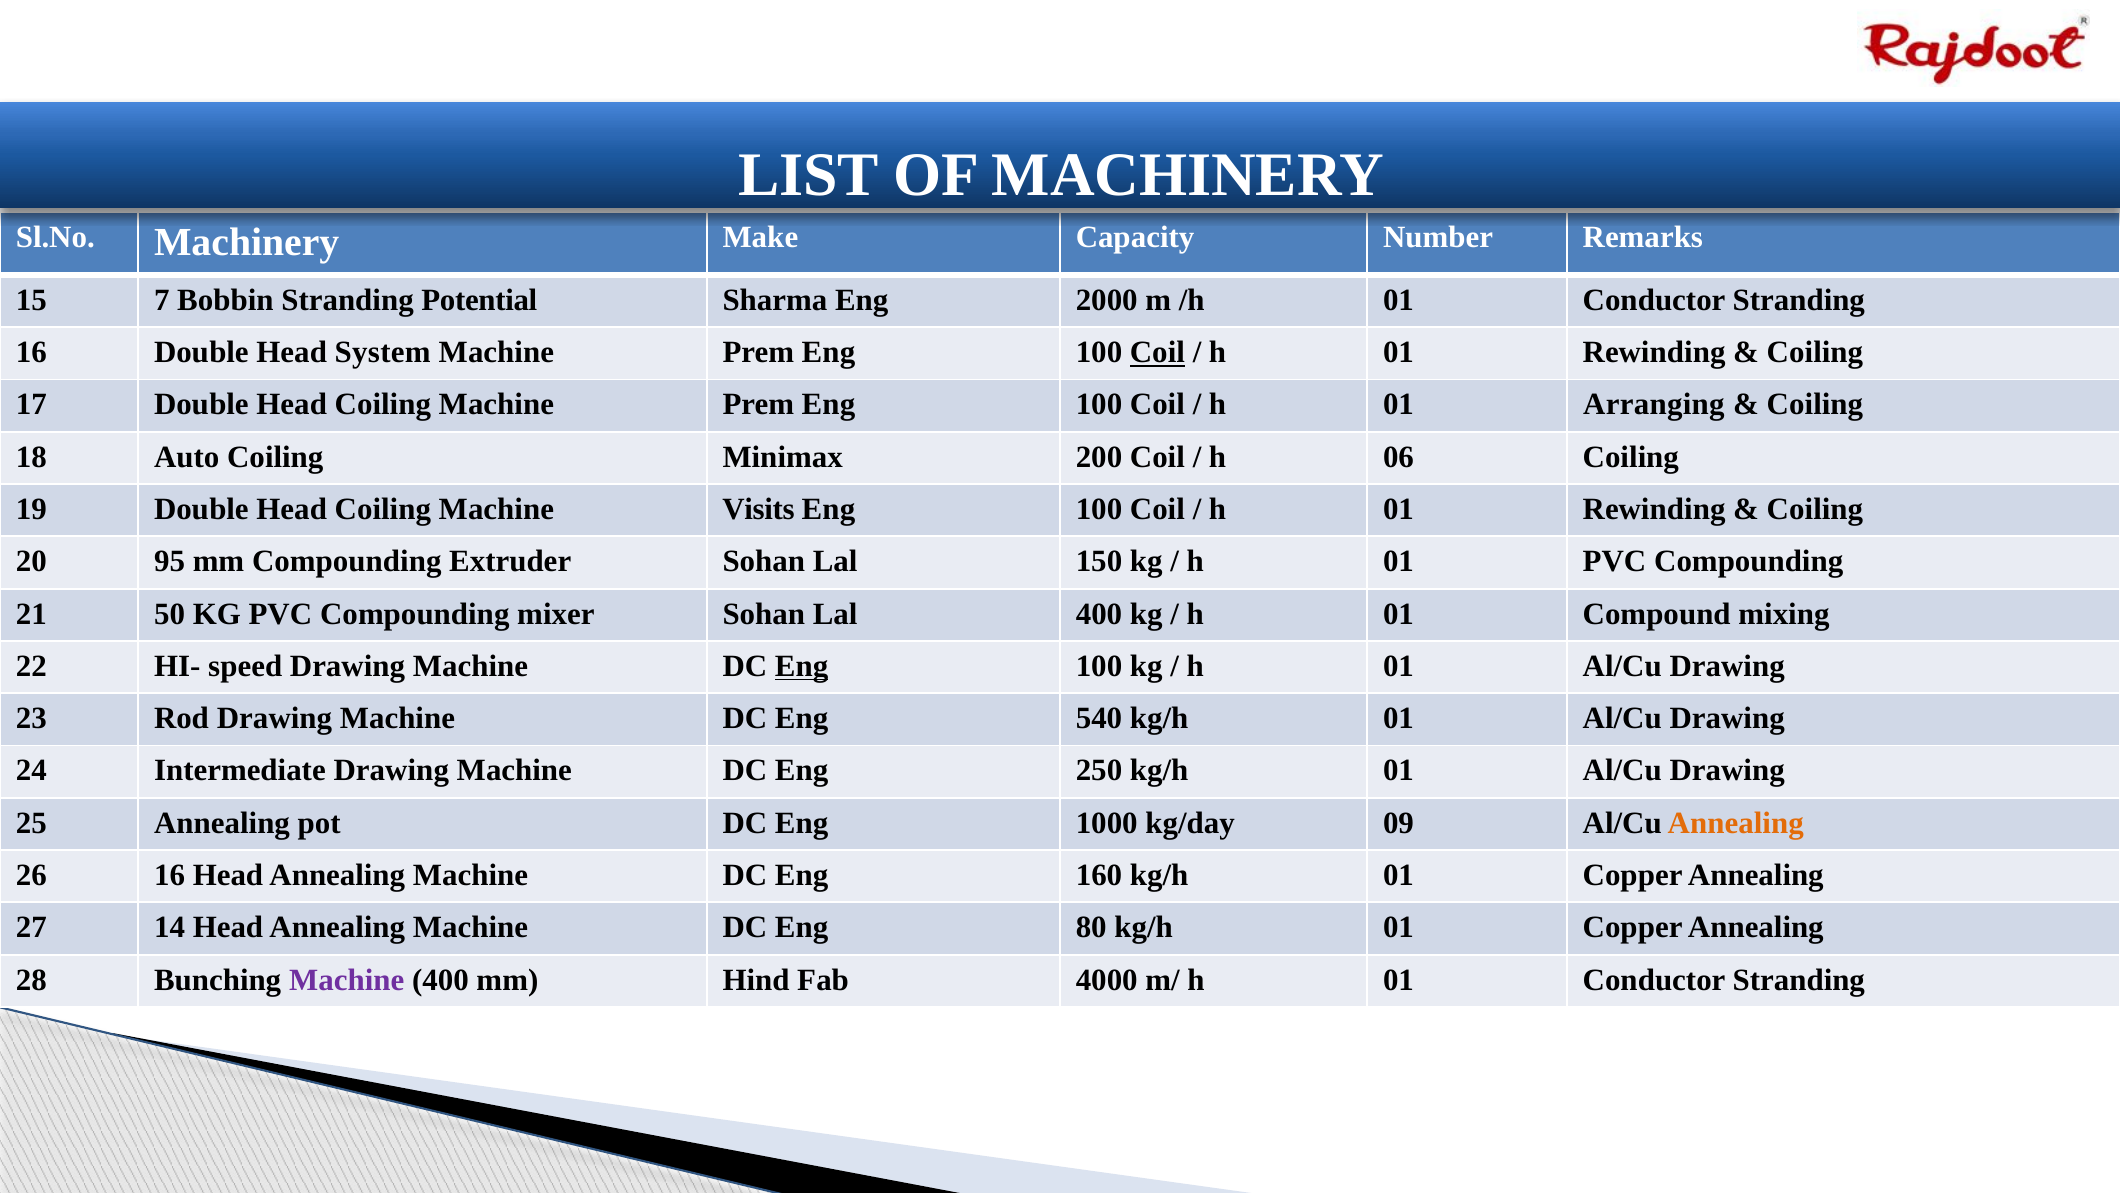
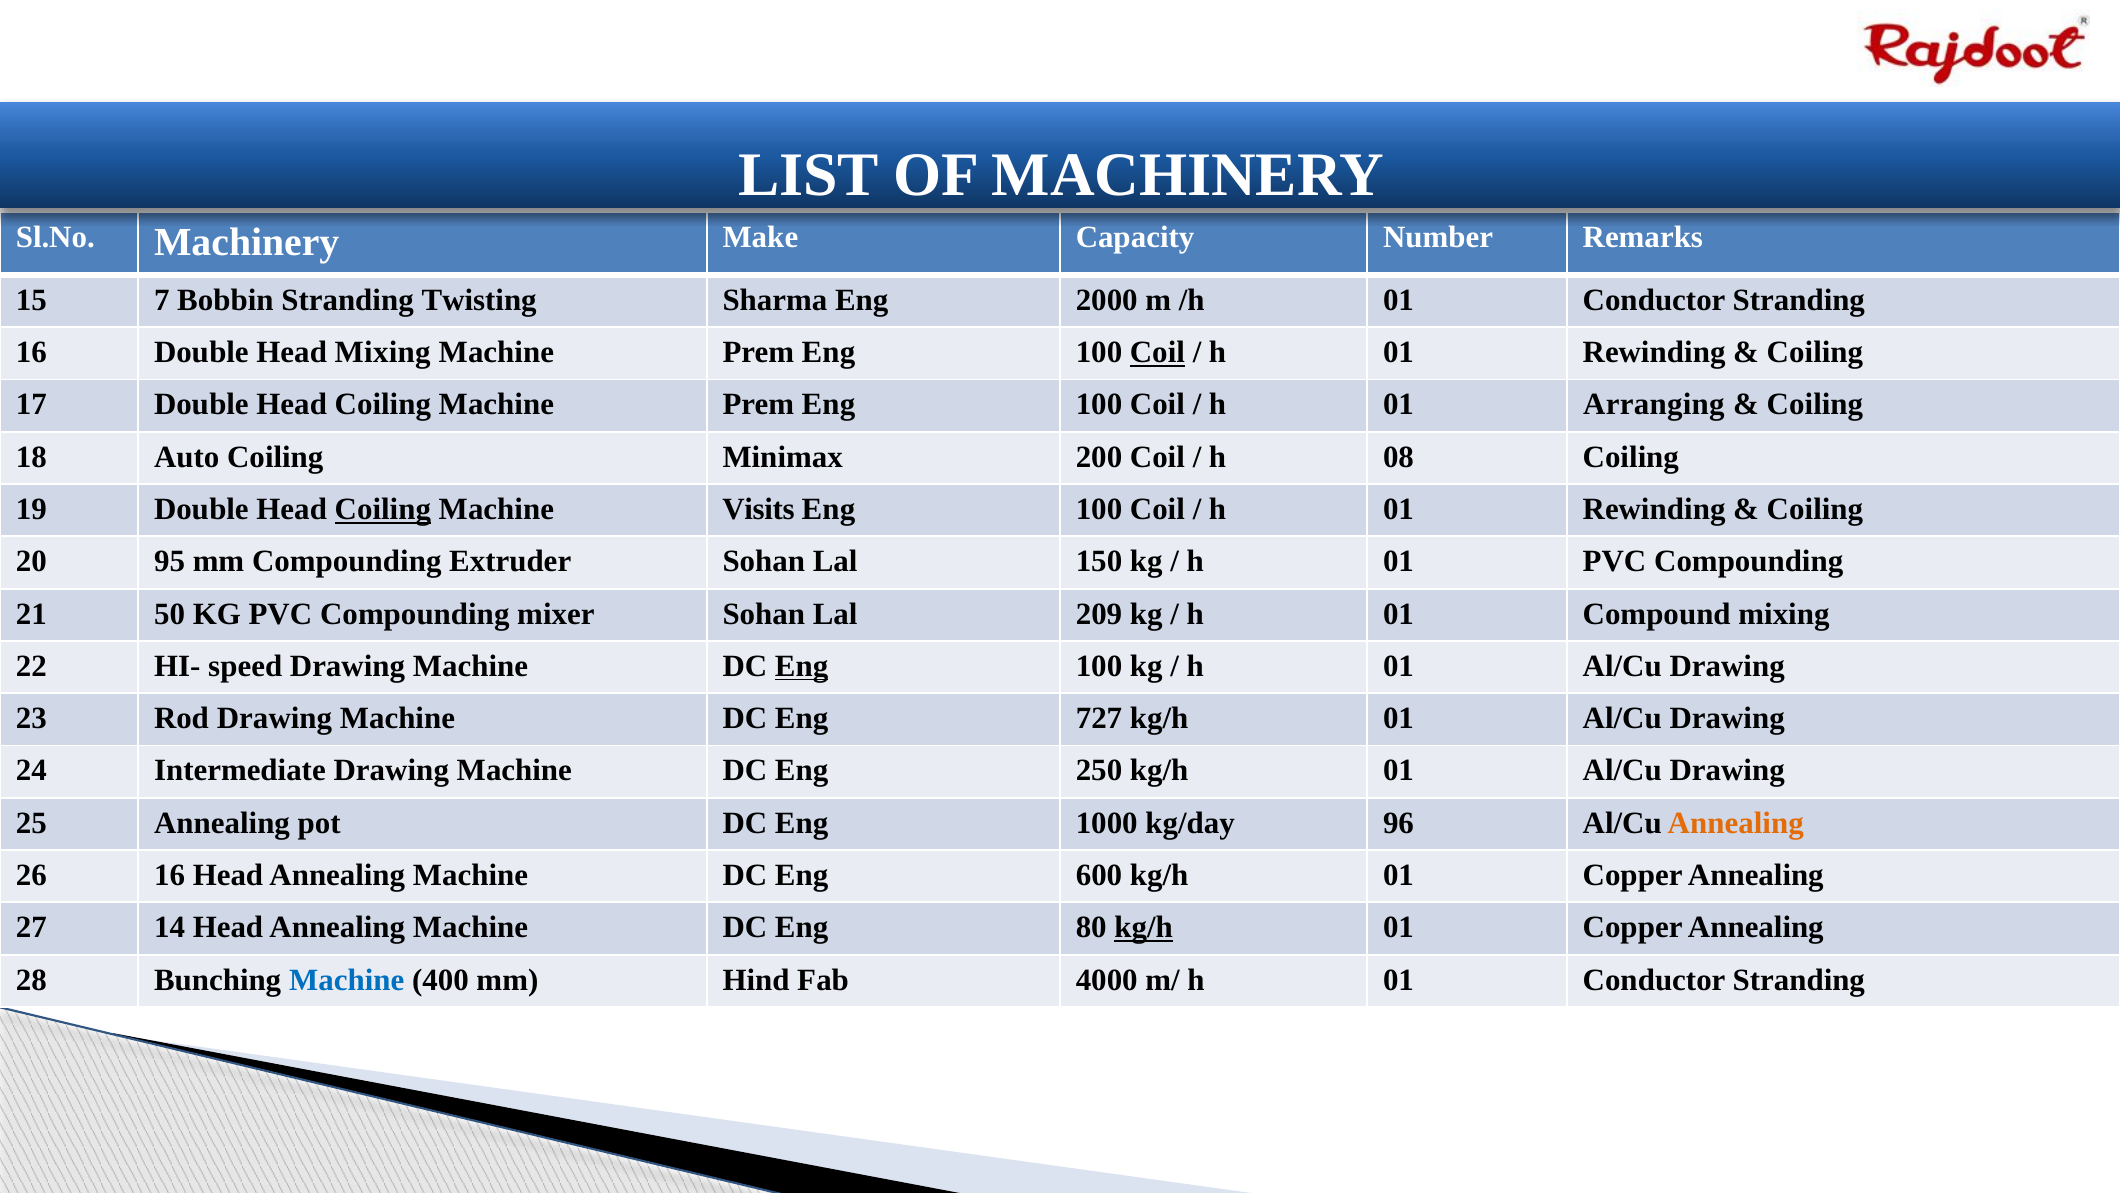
Potential: Potential -> Twisting (479, 300)
Head System: System -> Mixing (383, 352)
06: 06 -> 08 (1398, 457)
Coiling underline: none -> present (383, 509)
Lal 400: 400 -> 209 (1099, 614)
540: 540 -> 727 (1099, 718)
09: 09 -> 96 (1398, 823)
160: 160 -> 600 (1099, 875)
kg/h underline: none -> present (1144, 927)
Machine colour: purple -> blue (347, 980)
